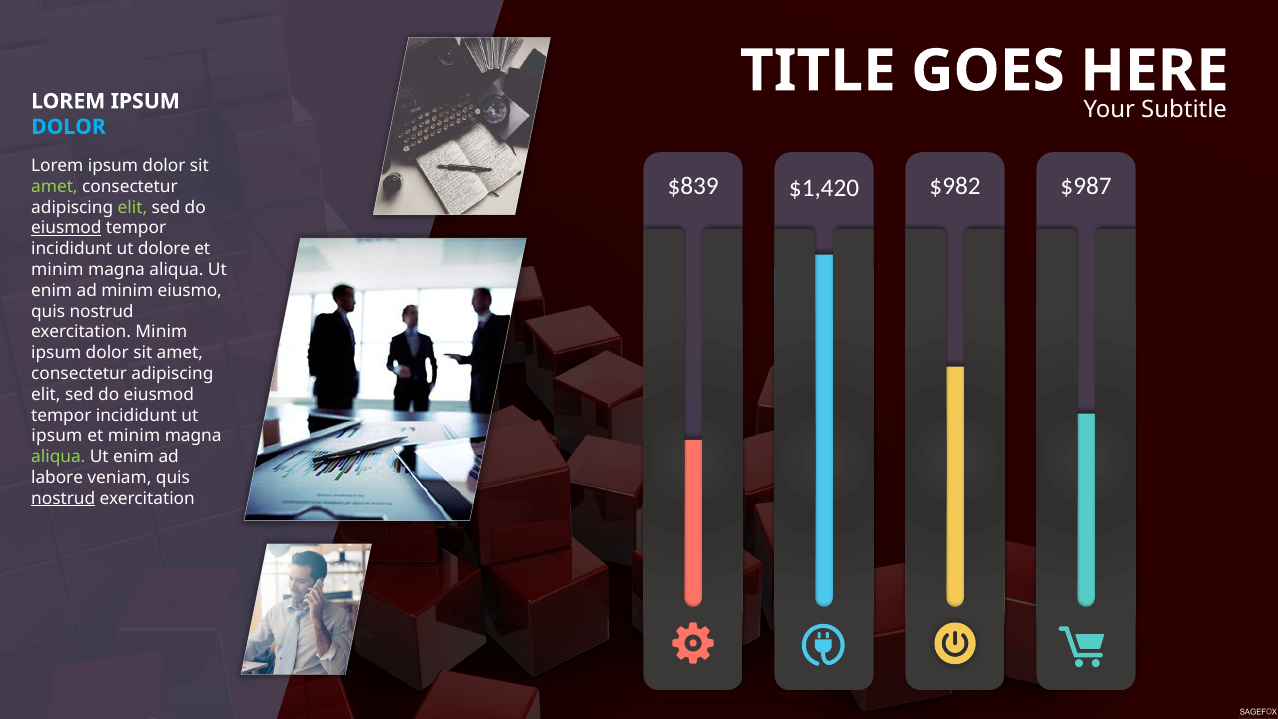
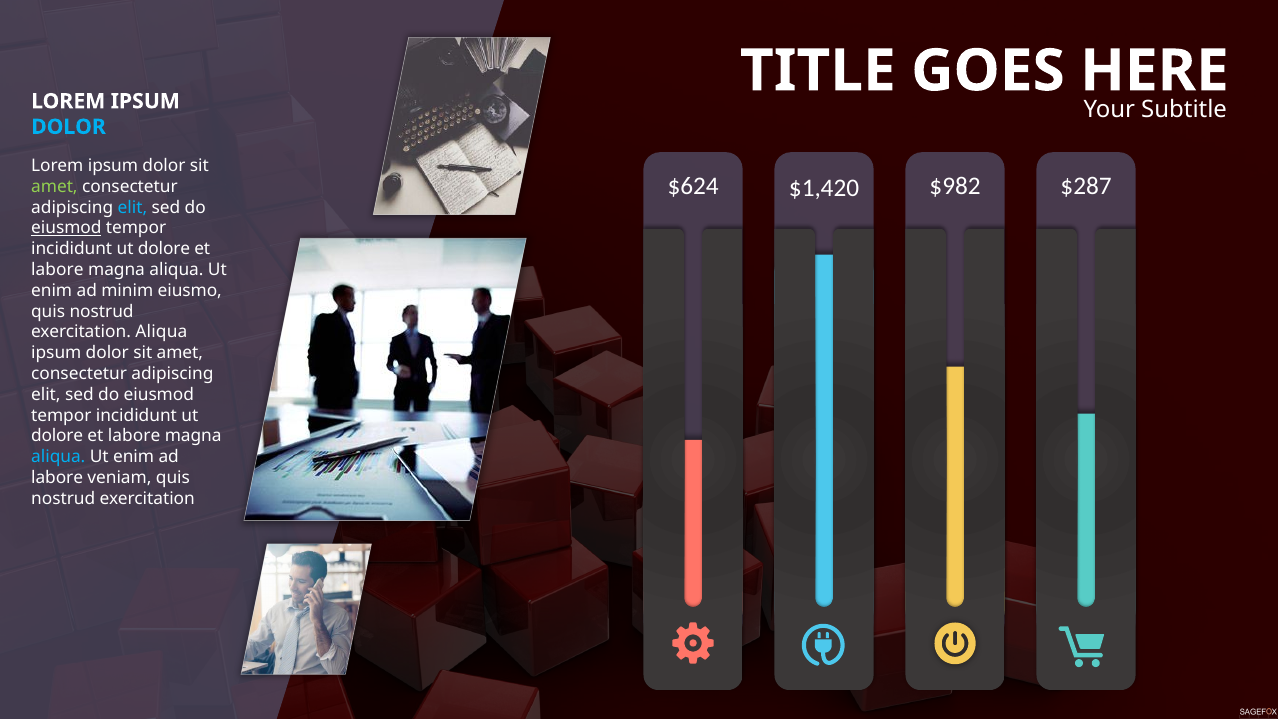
$839: $839 -> $624 (693, 186)
$987: $987 -> $287 (1086, 186)
elit colour: light green -> light blue (132, 207)
minim: minim -> labore (57, 270)
exercitation Minim: Minim -> Aliqua (161, 332)
ipsum: ipsum -> dolore (57, 436)
minim: minim -> labore (134, 436)
aliqua colour: light green -> light blue (58, 457)
nostrud underline: present -> none (63, 498)
